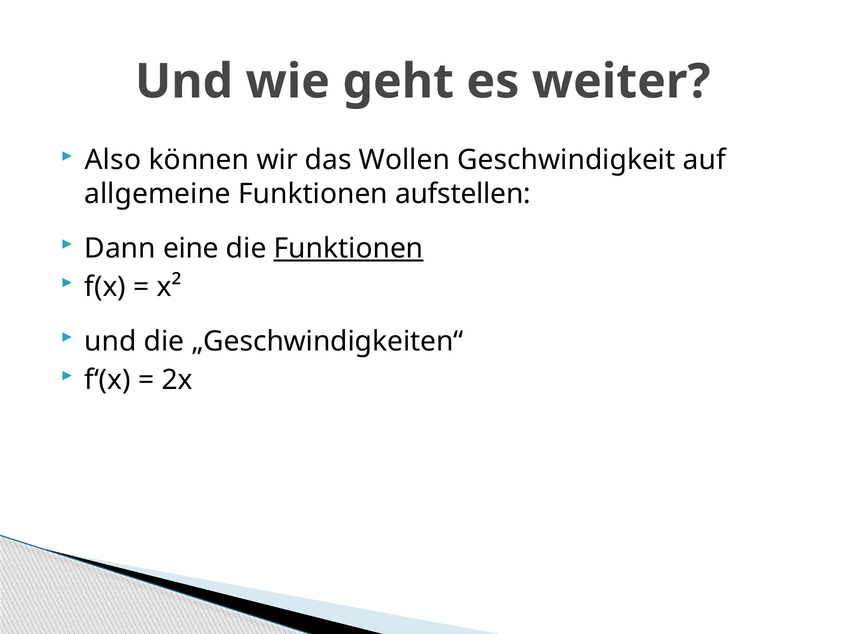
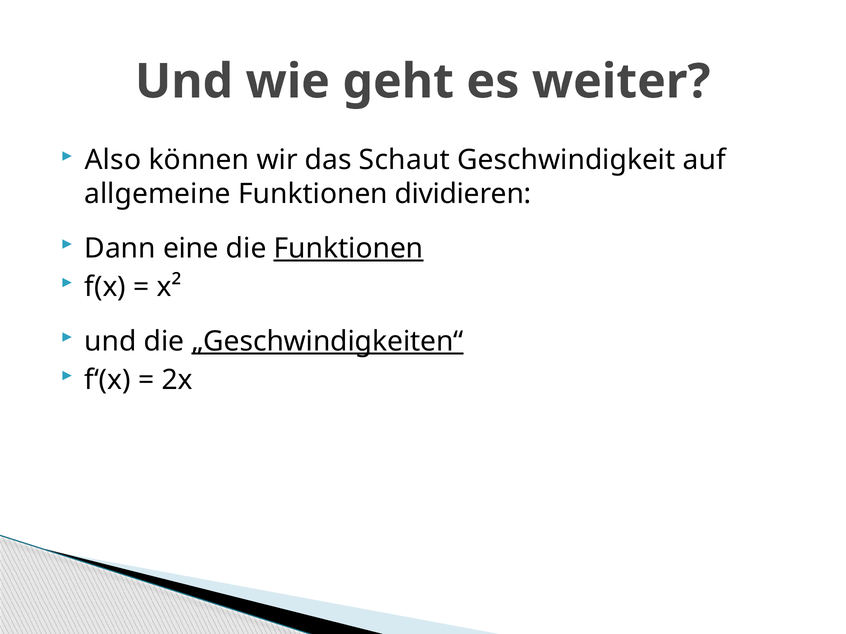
Wollen: Wollen -> Schaut (404, 160)
aufstellen: aufstellen -> dividieren (463, 194)
„Geschwindigkeiten“ underline: none -> present (328, 342)
